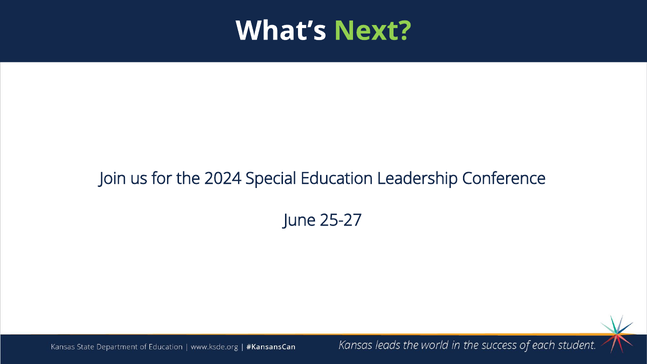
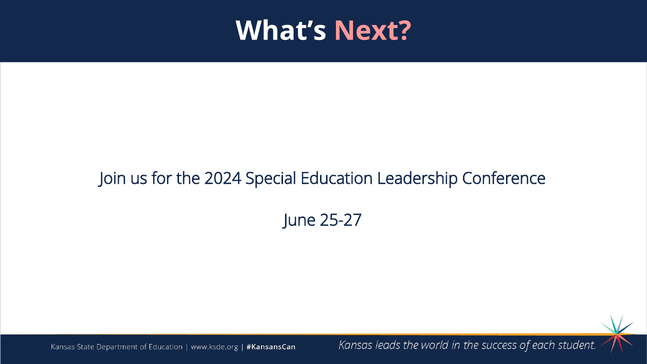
Next colour: light green -> pink (372, 31)
